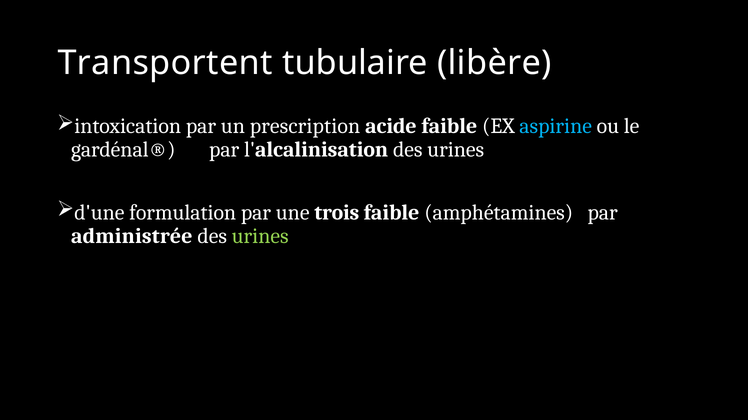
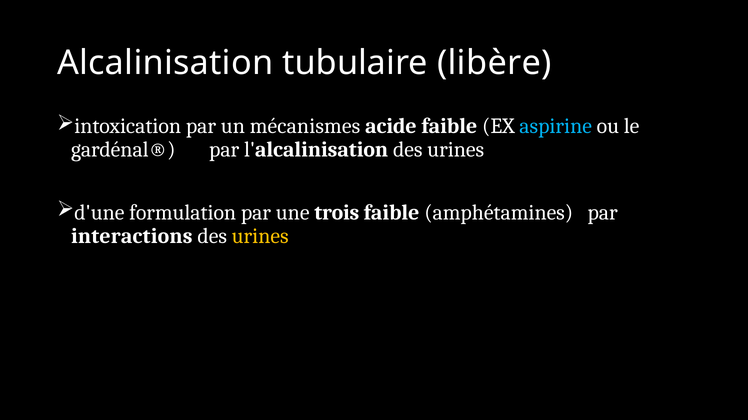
Transportent: Transportent -> Alcalinisation (165, 63)
prescription: prescription -> mécanismes (305, 126)
administrée: administrée -> interactions (132, 236)
urines colour: light green -> yellow (260, 236)
